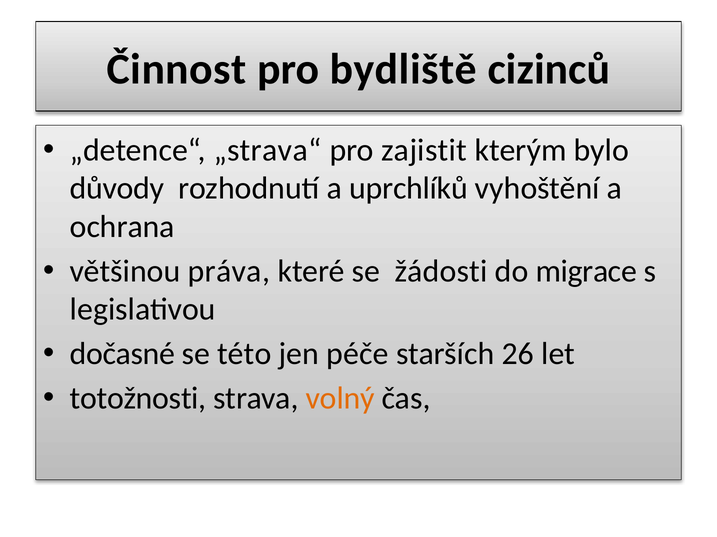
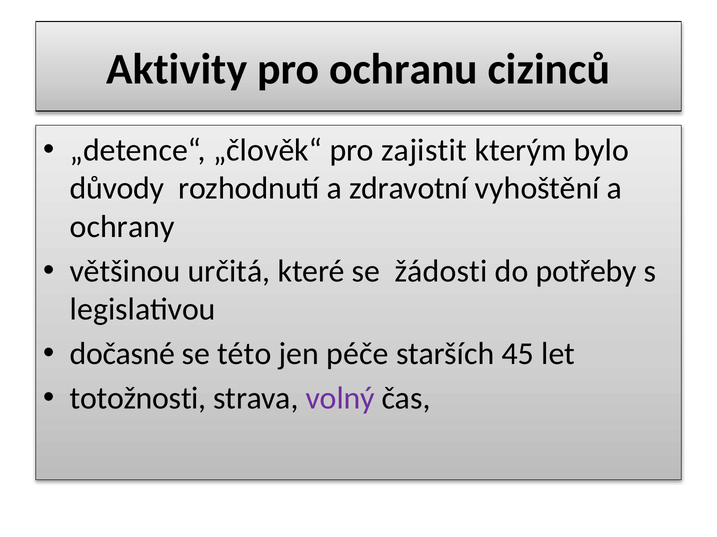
Činnost: Činnost -> Aktivity (177, 69)
bydliště: bydliště -> ochranu (404, 69)
„strava“: „strava“ -> „člověk“ (268, 150)
uprchlíků: uprchlíků -> zdravotní (409, 189)
ochrana: ochrana -> ochrany (122, 227)
práva: práva -> určitá (229, 272)
migrace: migrace -> potřeby (586, 272)
26: 26 -> 45 (518, 354)
volný colour: orange -> purple (340, 399)
